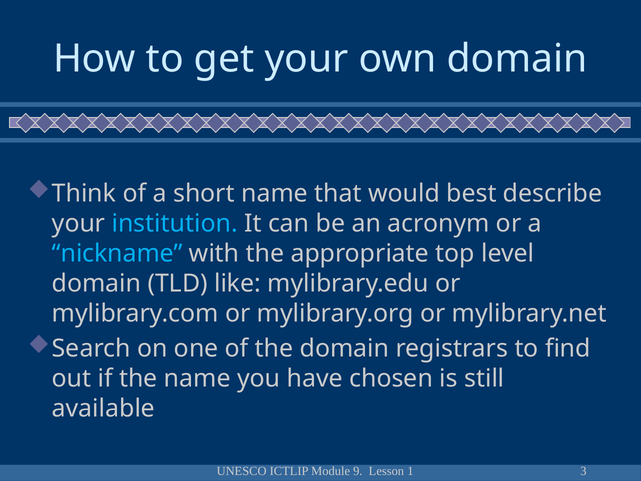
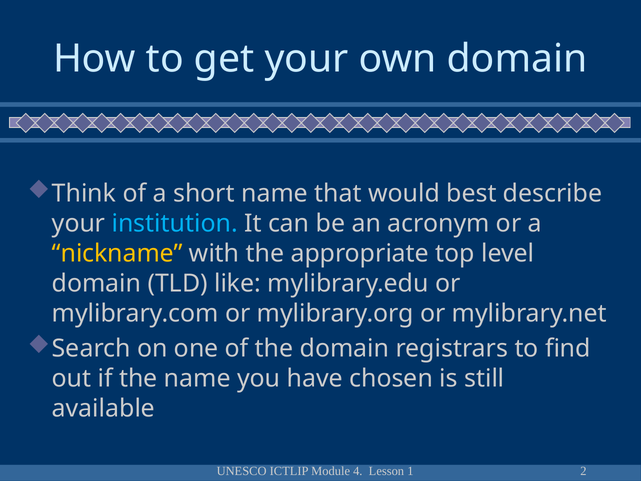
nickname colour: light blue -> yellow (117, 253)
9: 9 -> 4 (358, 471)
3: 3 -> 2 (583, 471)
